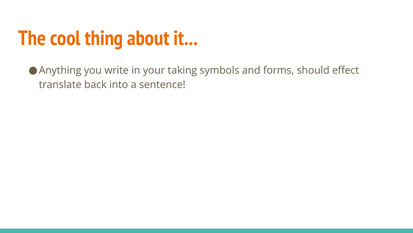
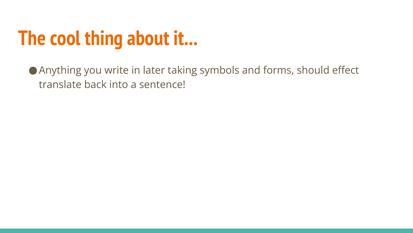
your: your -> later (154, 70)
